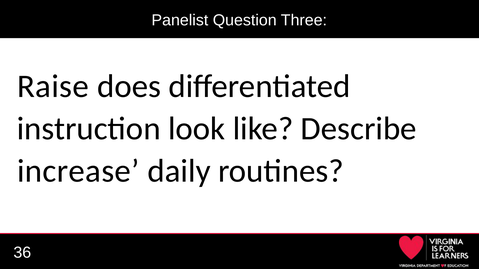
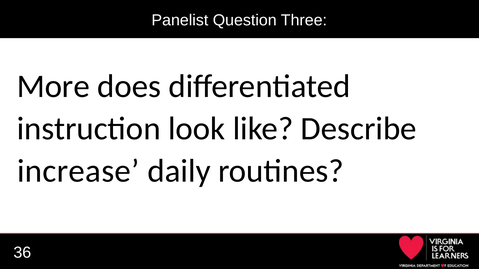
Raise: Raise -> More (53, 87)
